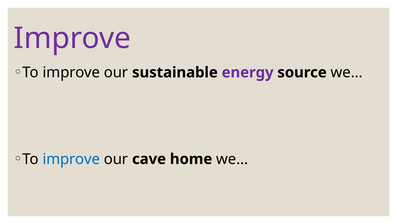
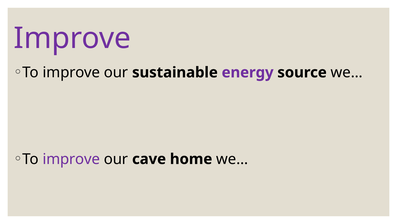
improve colour: blue -> purple (71, 159)
